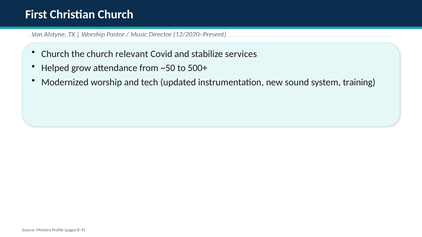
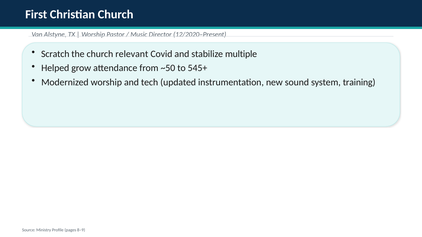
Church: Church -> Scratch (55, 54)
services: services -> multiple (241, 54)
500+: 500+ -> 545+ (197, 68)
